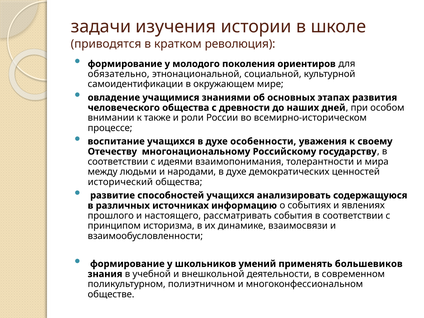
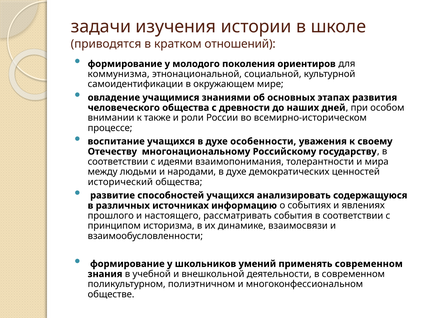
революция: революция -> отношений (240, 44)
обязательно: обязательно -> коммунизма (119, 74)
применять большевиков: большевиков -> современном (369, 264)
